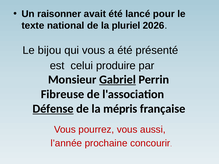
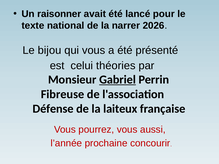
pluriel: pluriel -> narrer (126, 26)
produire: produire -> théories (116, 66)
Défense underline: present -> none (53, 109)
mépris: mépris -> laiteux (120, 109)
